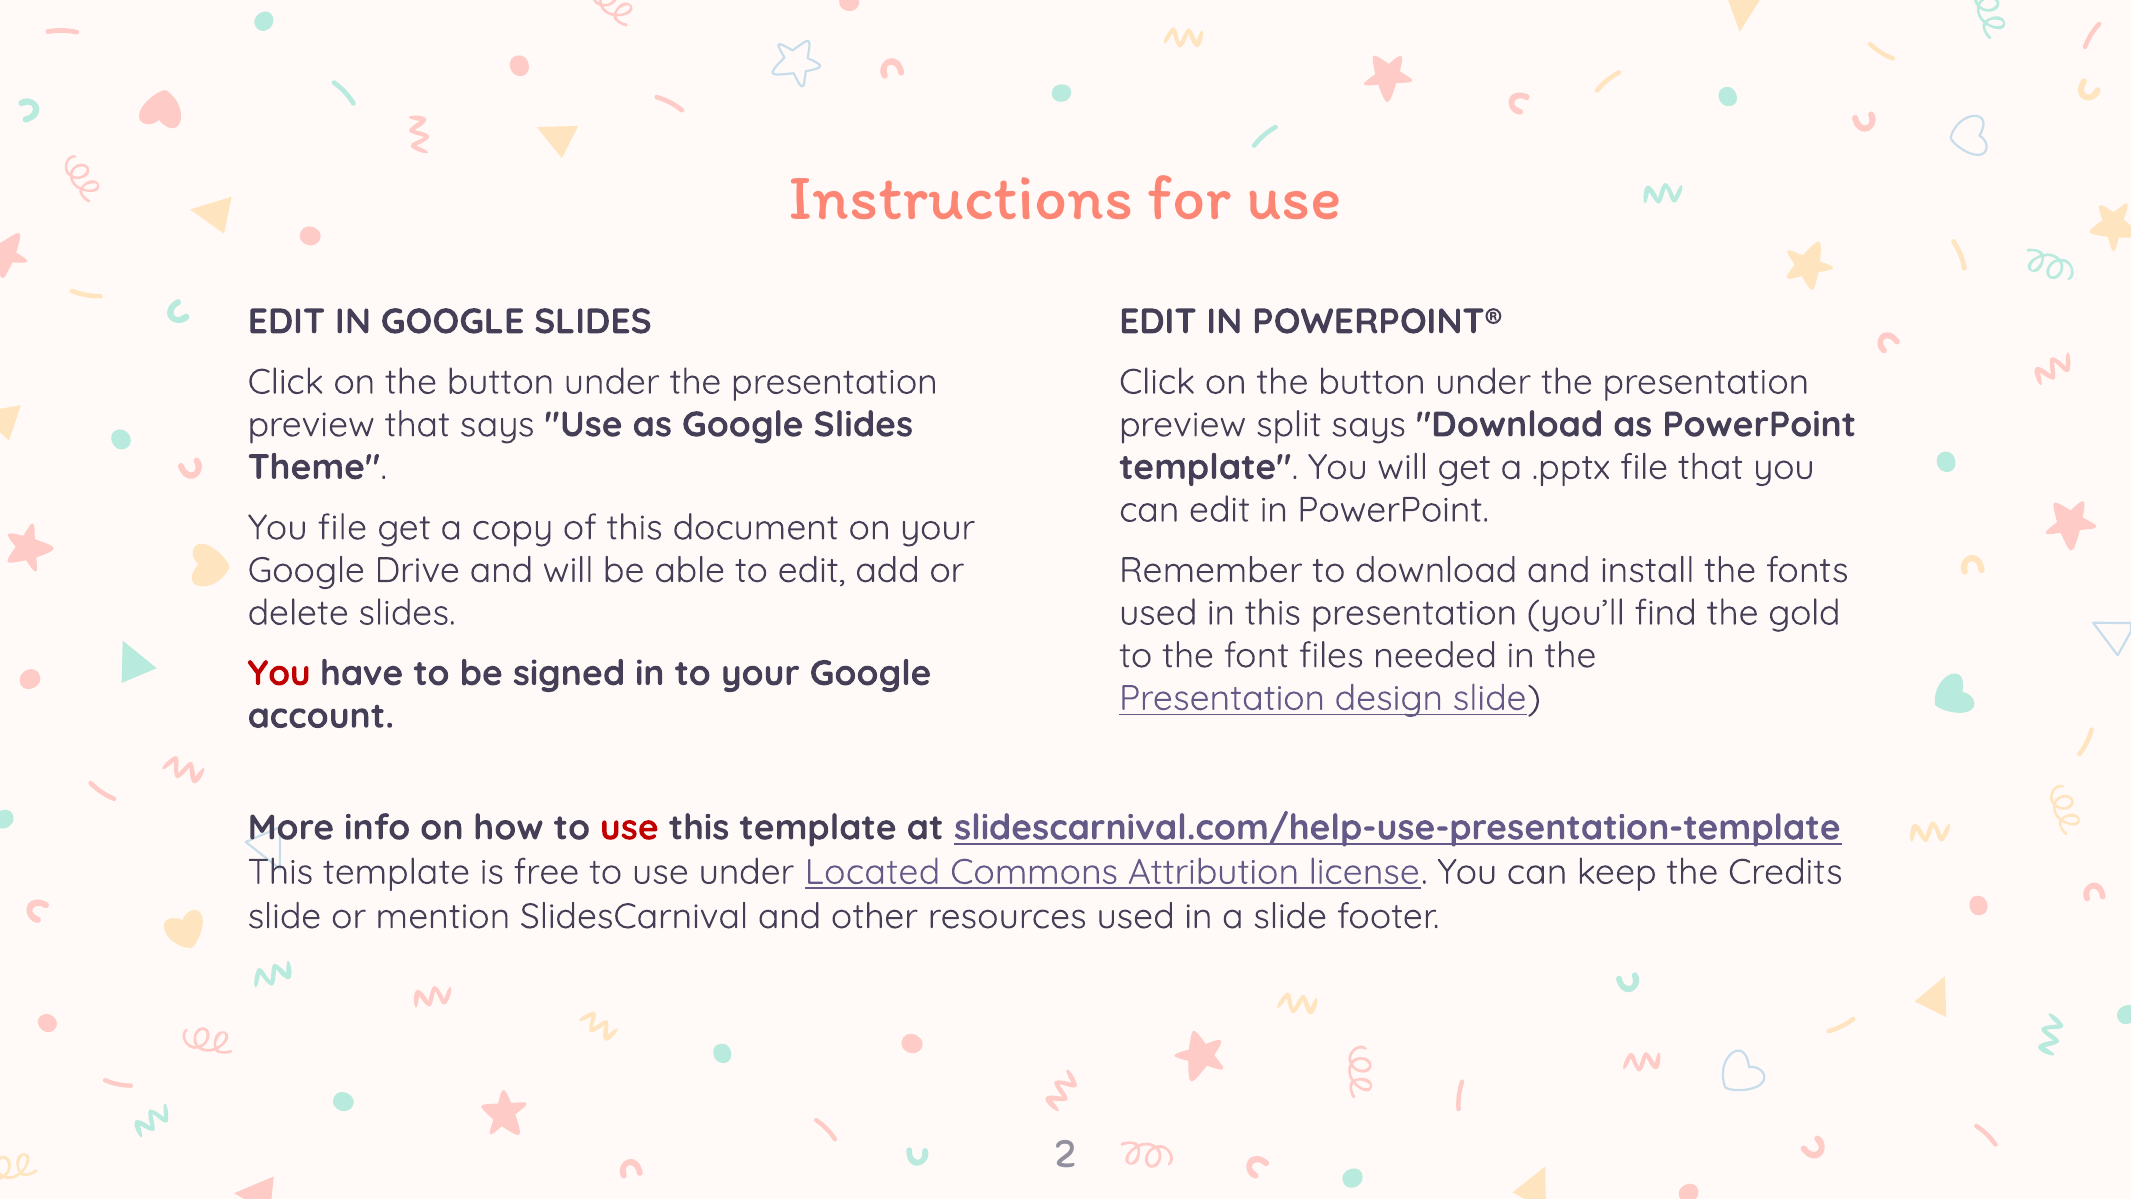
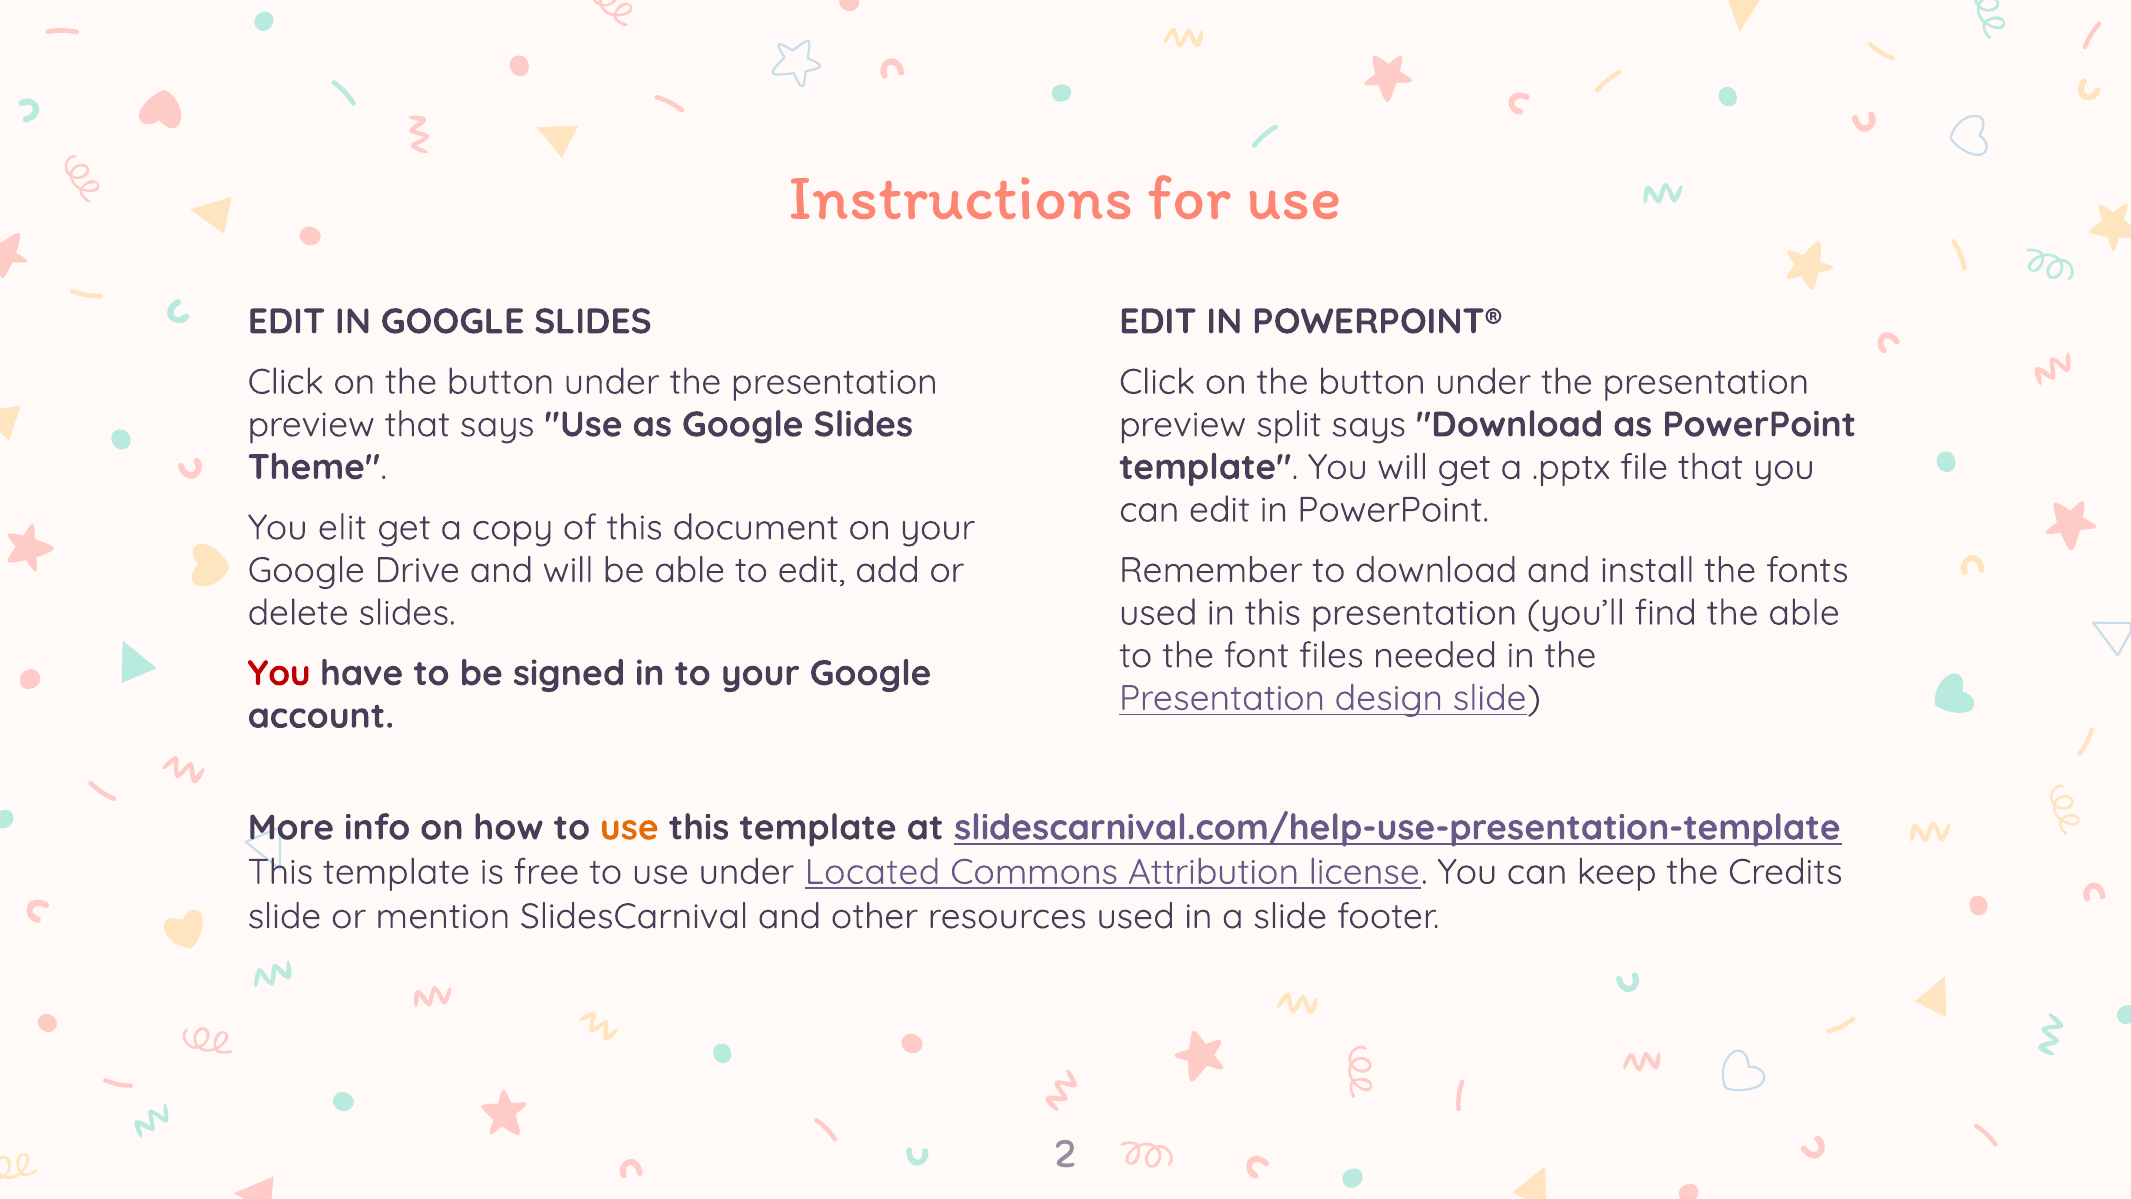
You file: file -> elit (342, 528)
the gold: gold -> able (1804, 613)
use colour: red -> orange (629, 828)
